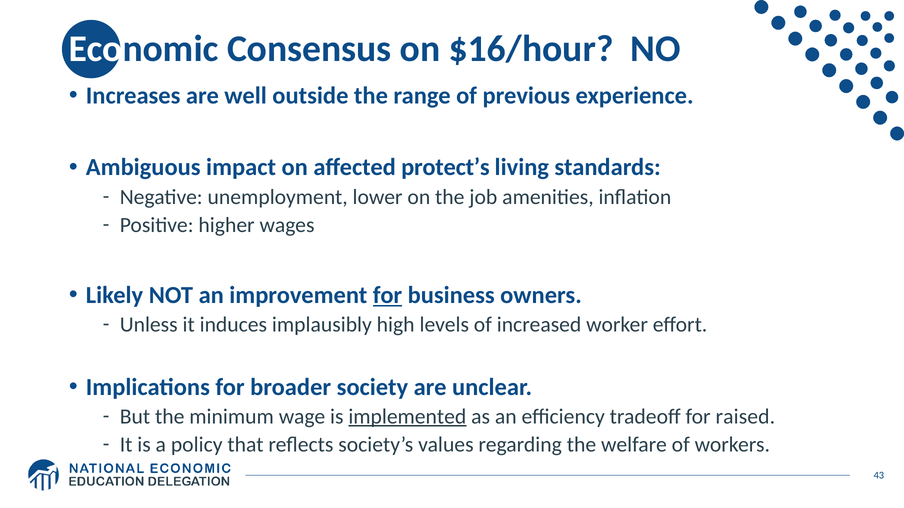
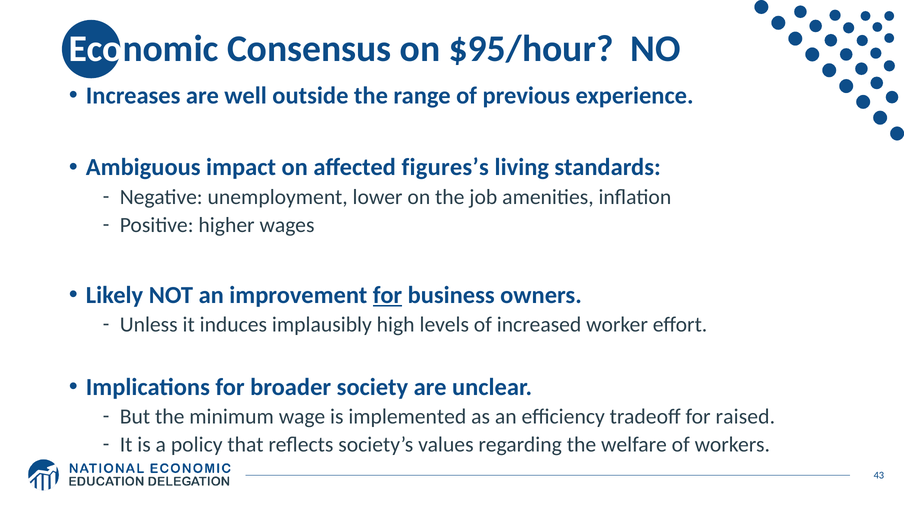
$16/hour: $16/hour -> $95/hour (531, 49)
protect’s: protect’s -> figures’s (445, 167)
implemented underline: present -> none (407, 417)
